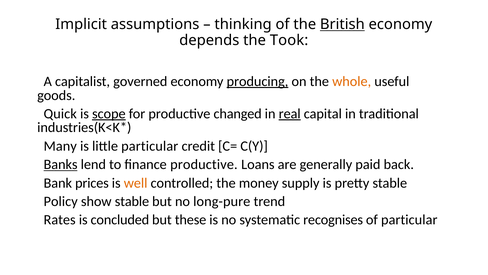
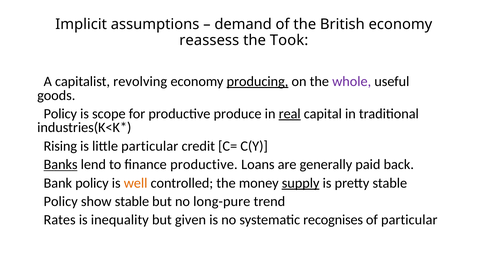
thinking: thinking -> demand (243, 24)
British underline: present -> none (342, 24)
depends: depends -> reassess (209, 40)
governed: governed -> revolving (140, 81)
whole colour: orange -> purple (352, 81)
Quick: Quick -> Policy (60, 114)
scope underline: present -> none (109, 114)
changed: changed -> produce (238, 114)
Many: Many -> Rising (60, 146)
Bank prices: prices -> policy (92, 183)
supply underline: none -> present (301, 183)
concluded: concluded -> inequality (120, 219)
these: these -> given (190, 219)
